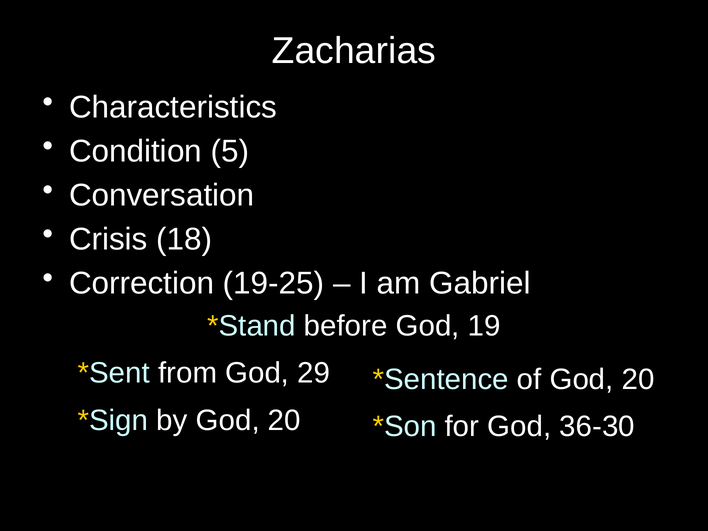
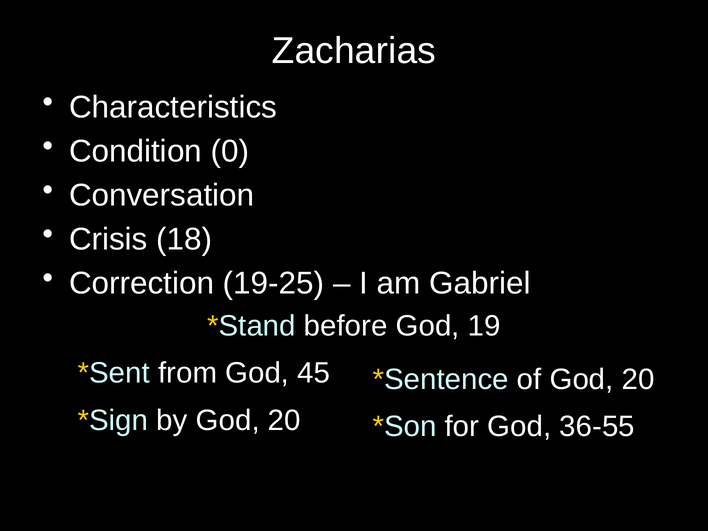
5: 5 -> 0 (230, 151)
29: 29 -> 45 (314, 373)
36-30: 36-30 -> 36-55 (597, 427)
